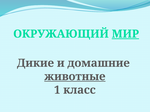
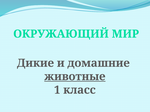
МИР underline: present -> none (125, 34)
